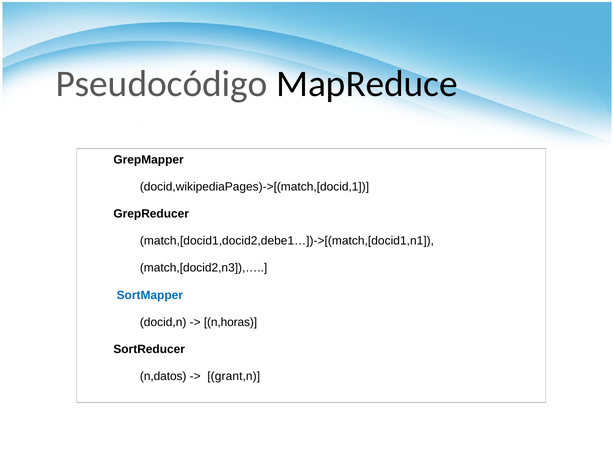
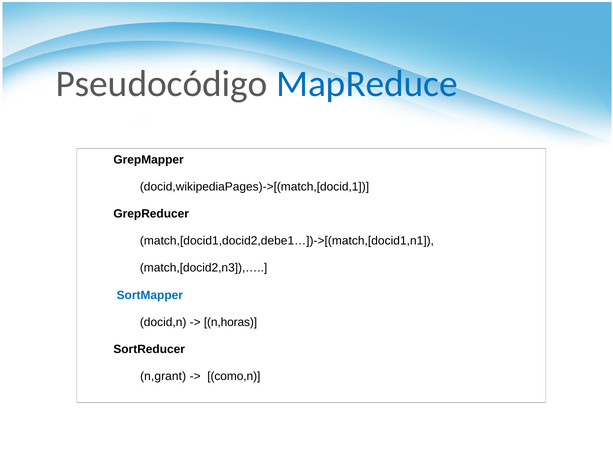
MapReduce colour: black -> blue (367, 84)
n,datos: n,datos -> n,grant (163, 376)
grant,n: grant,n -> como,n (234, 376)
